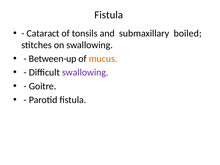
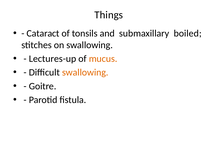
Fistula: Fistula -> Things (109, 15)
Between-up: Between-up -> Lectures-up (53, 59)
swallowing colour: purple -> orange (85, 72)
